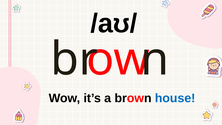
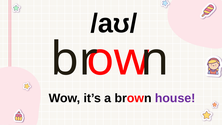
house colour: blue -> purple (175, 98)
